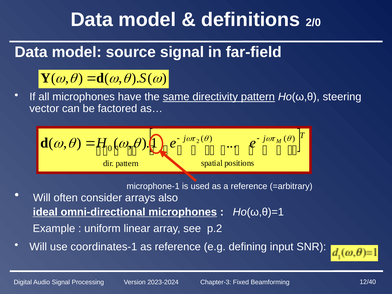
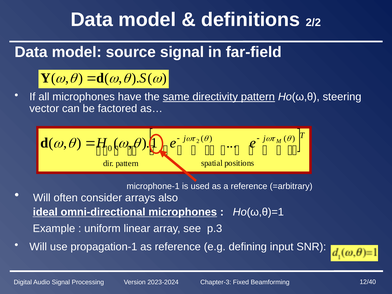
2/0: 2/0 -> 2/2 (313, 22)
p.2: p.2 -> p.3 (215, 229)
coordinates-1: coordinates-1 -> propagation-1 (104, 247)
